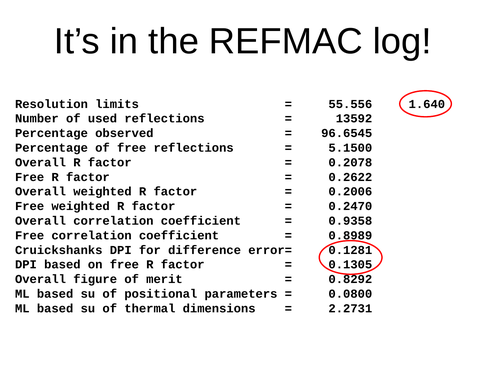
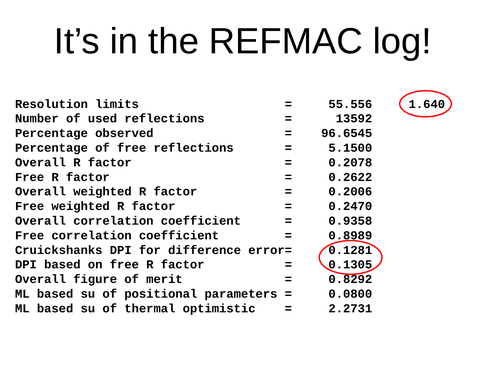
dimensions: dimensions -> optimistic (219, 308)
